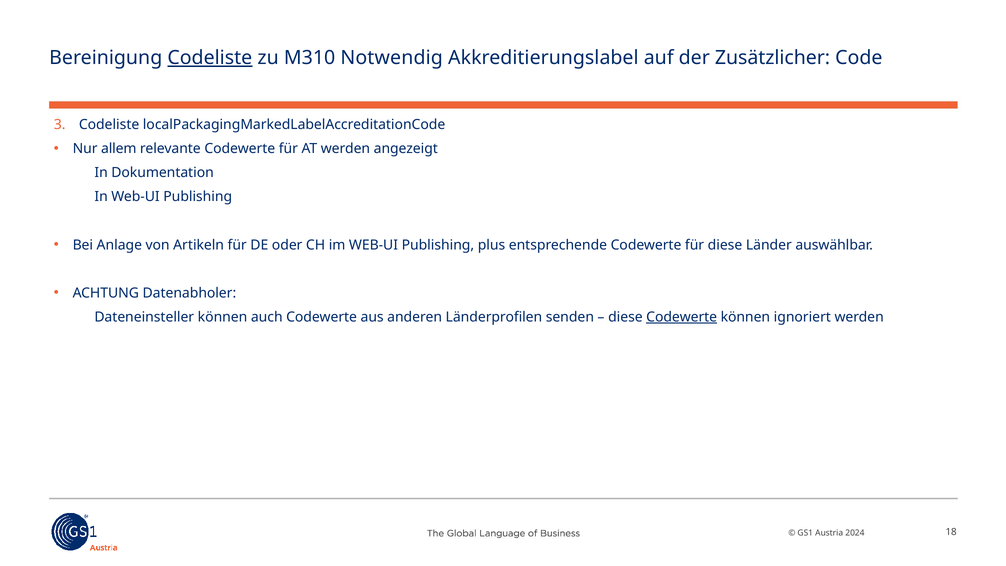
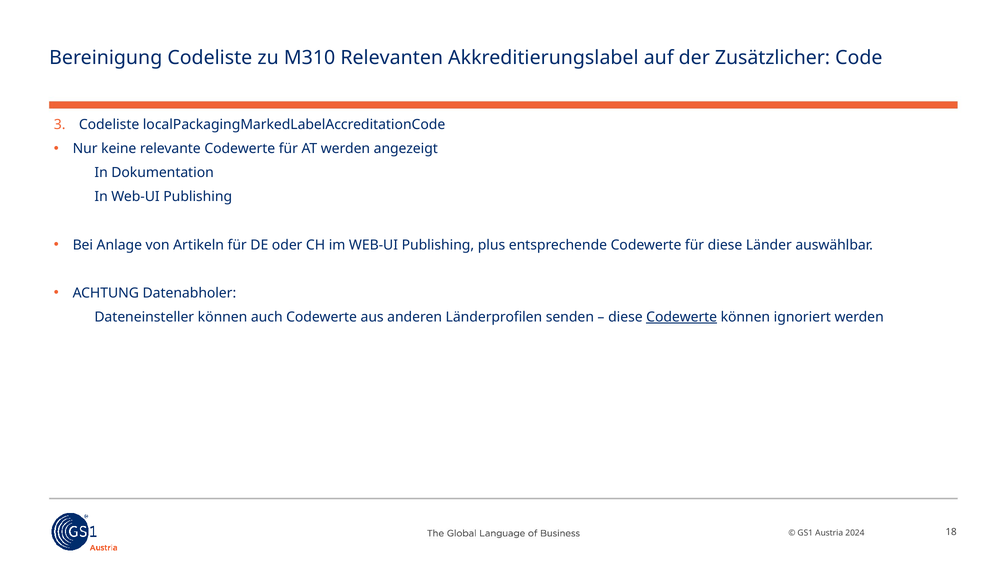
Codeliste underline: present -> none (210, 58)
Notwendig: Notwendig -> Relevanten (392, 58)
allem: allem -> keine (119, 149)
